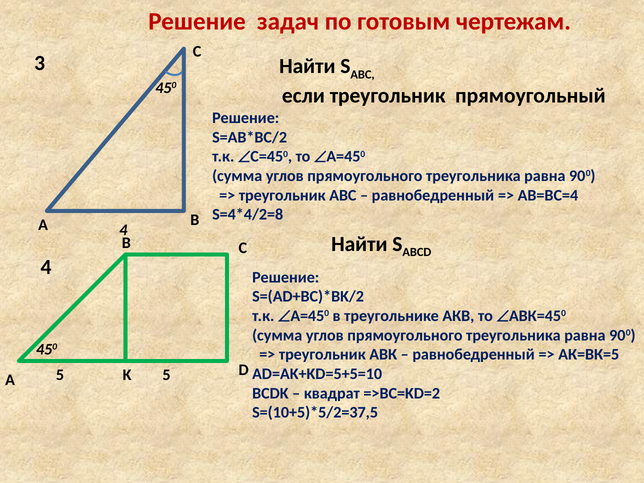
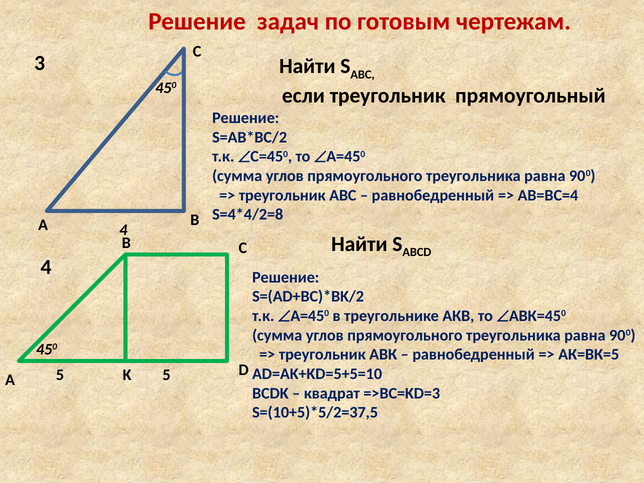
=>BC=KD=2: =>BC=KD=2 -> =>BC=KD=3 (402, 393)
